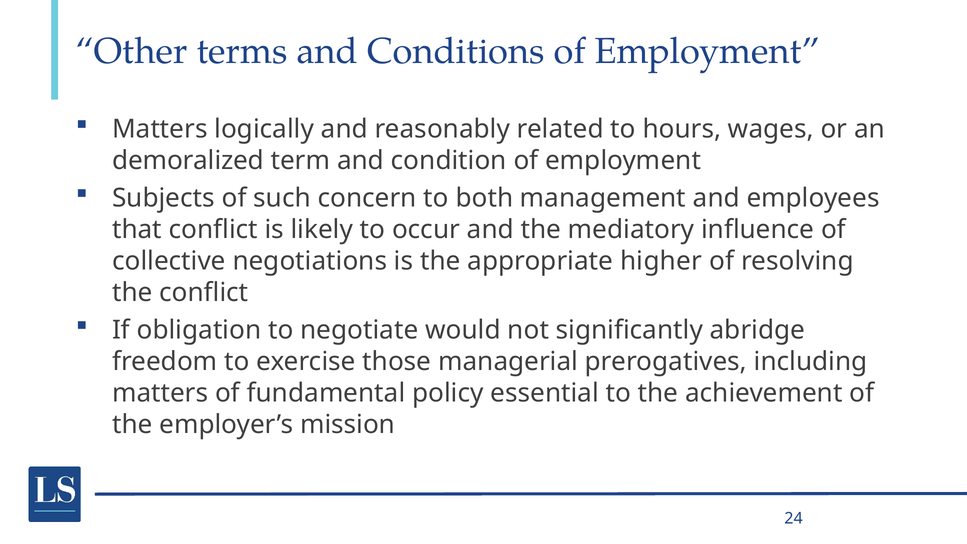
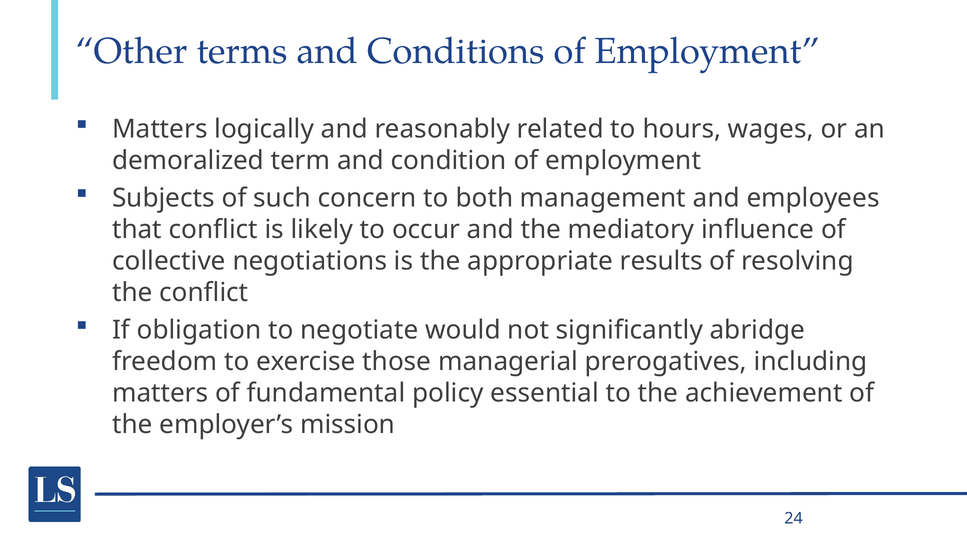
higher: higher -> results (661, 261)
